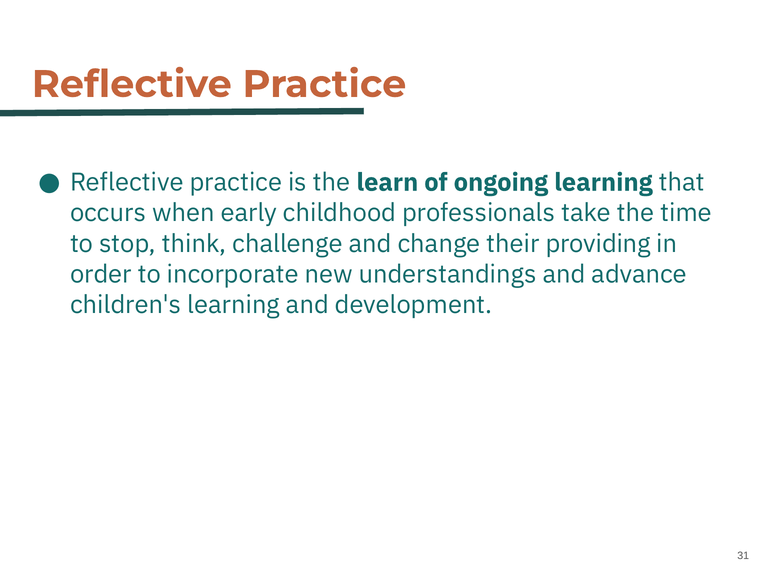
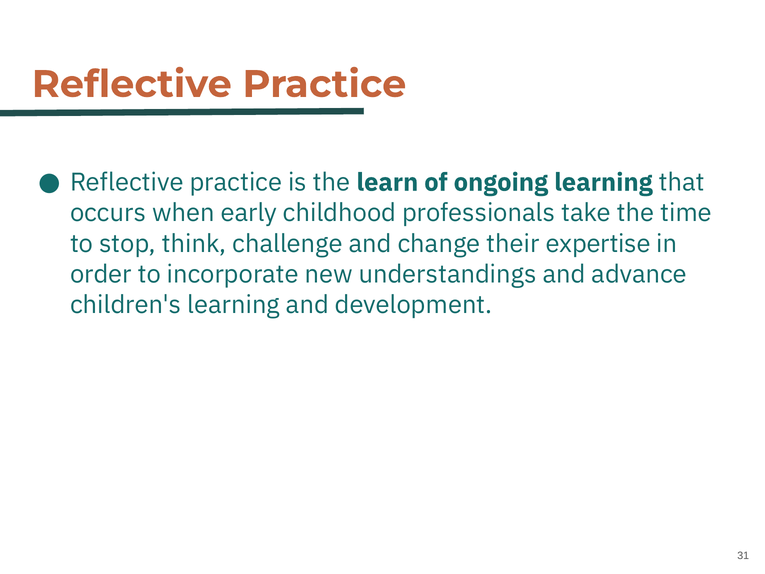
providing: providing -> expertise (598, 243)
